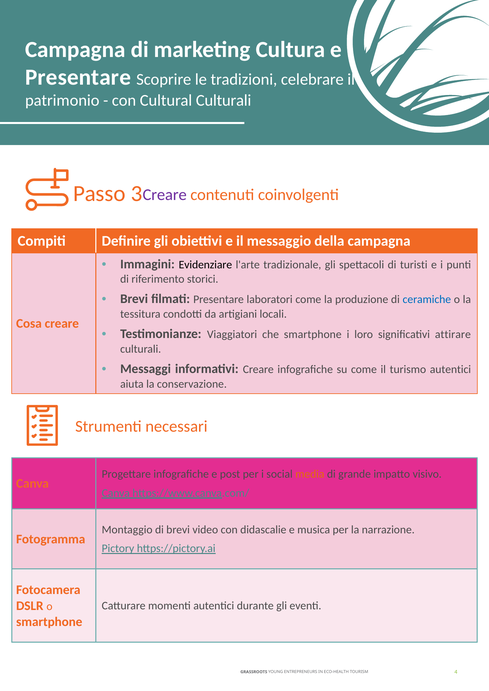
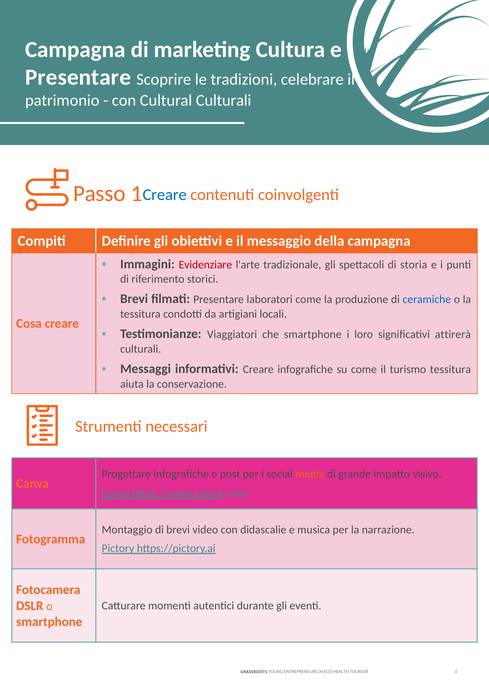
3: 3 -> 1 (137, 194)
Creare colour: purple -> blue (165, 195)
Evidenziare colour: black -> red (205, 265)
turisti: turisti -> storia (414, 265)
attirare: attirare -> attirerà (453, 335)
turismo autentici: autentici -> tessitura (450, 370)
